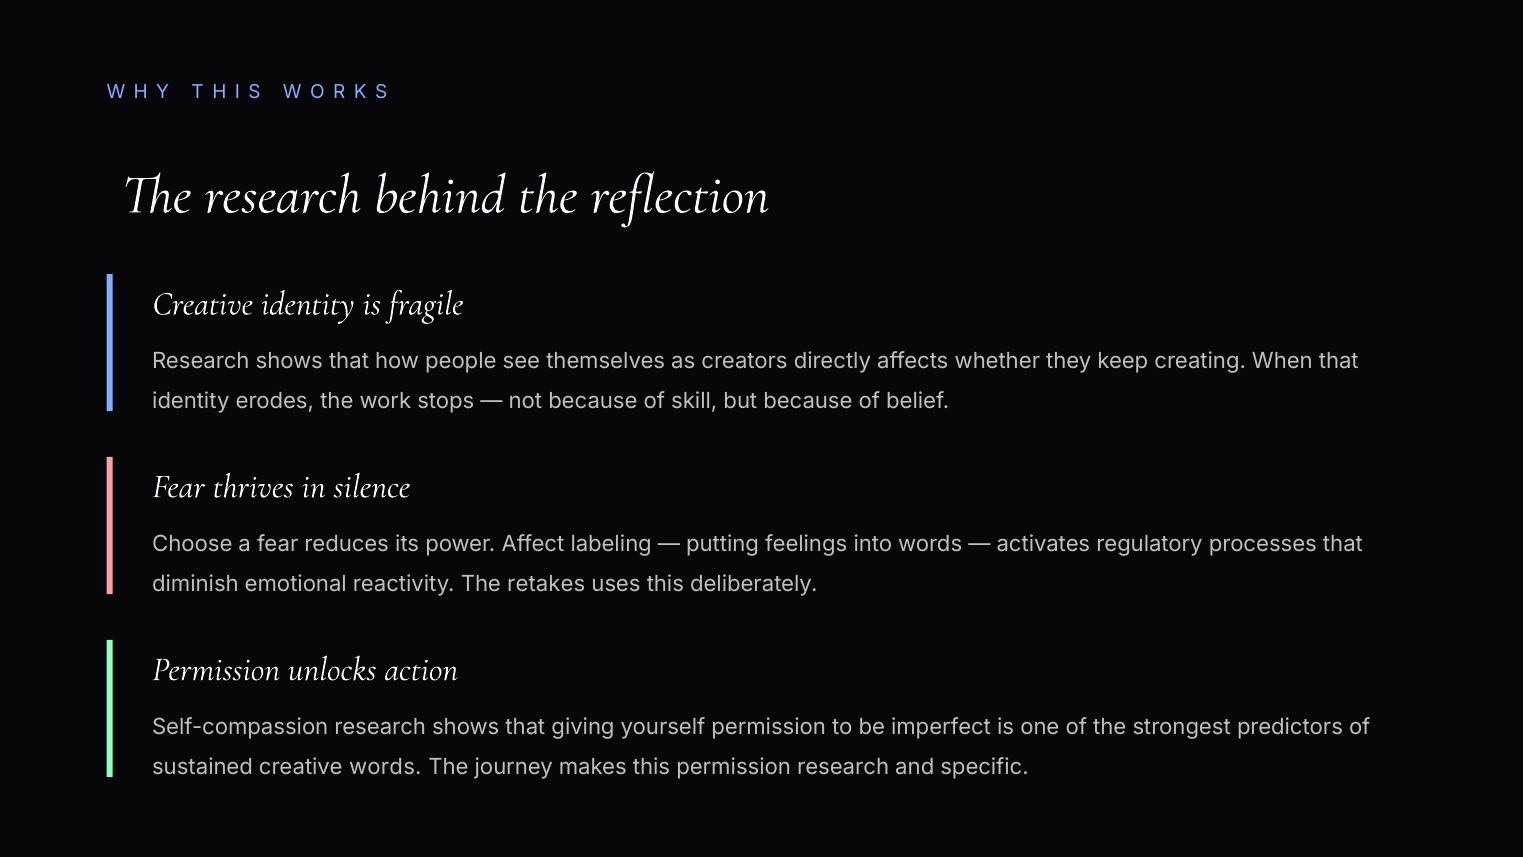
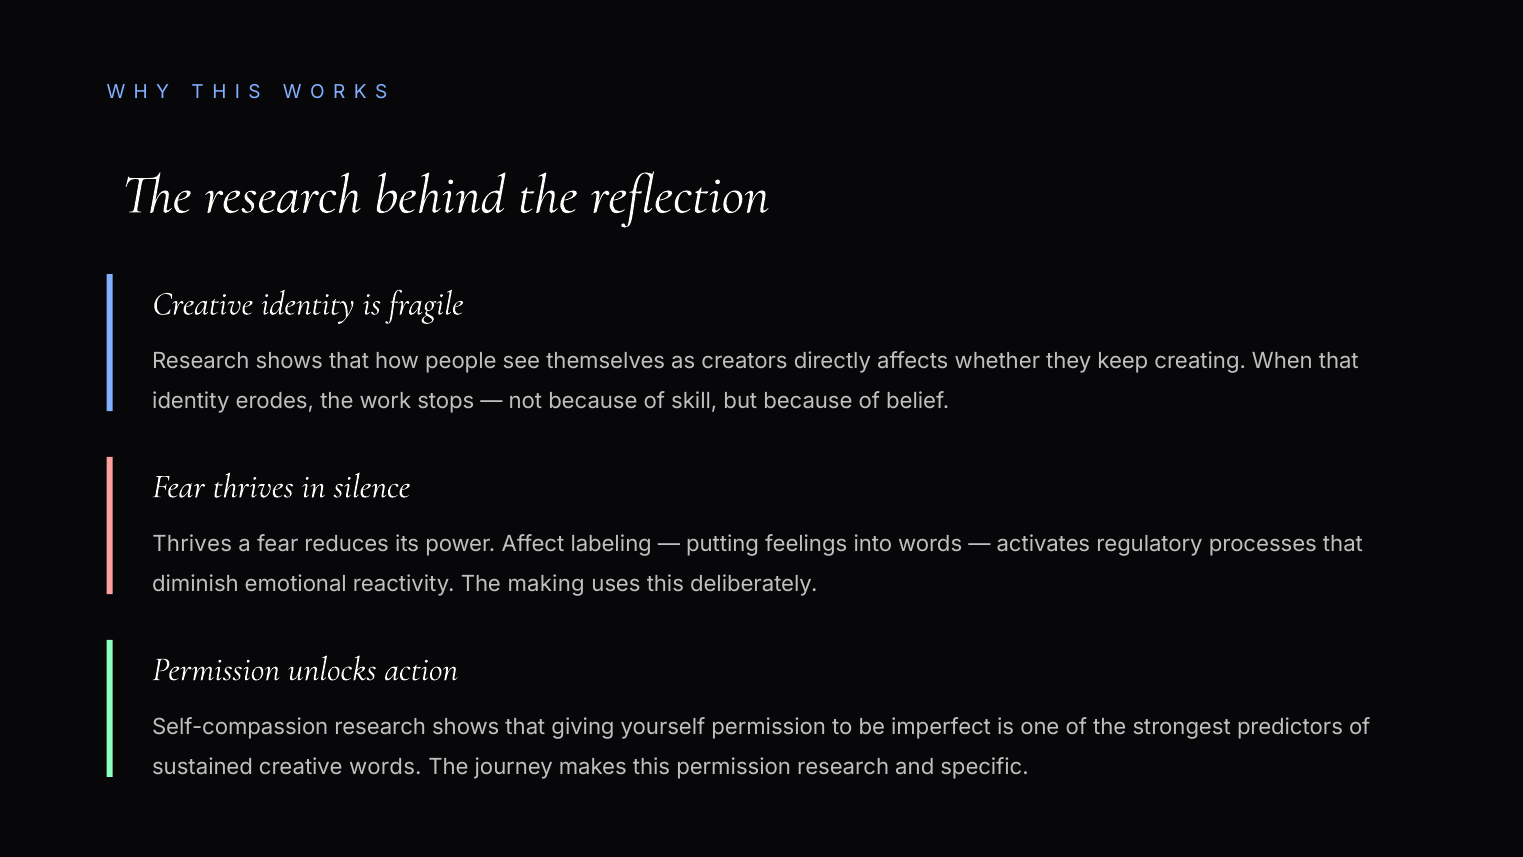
Choose: Choose -> Thrives (192, 544)
retakes: retakes -> making (546, 584)
